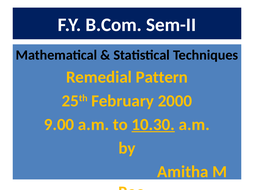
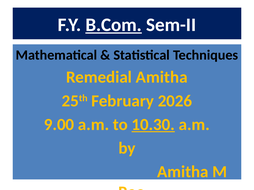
B.Com underline: none -> present (114, 25)
Remedial Pattern: Pattern -> Amitha (162, 77)
2000: 2000 -> 2026 (175, 101)
